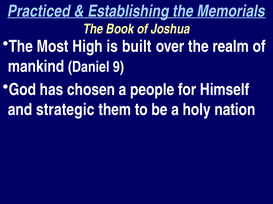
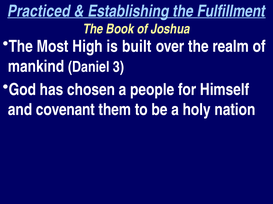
Memorials: Memorials -> Fulfillment (231, 11)
9: 9 -> 3 (118, 67)
strategic: strategic -> covenant (65, 110)
